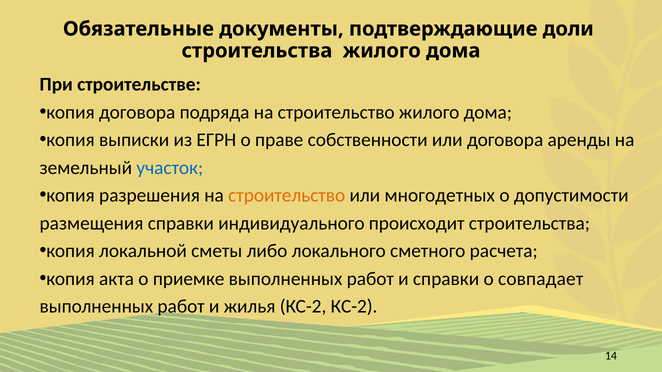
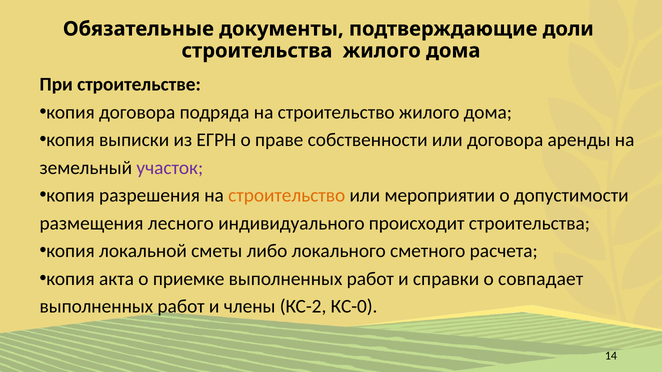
участок colour: blue -> purple (170, 168)
многодетных: многодетных -> мероприятии (440, 196)
размещения справки: справки -> лесного (181, 223)
жилья: жилья -> члены (250, 307)
КС-2 КС-2: КС-2 -> КС-0 (354, 307)
